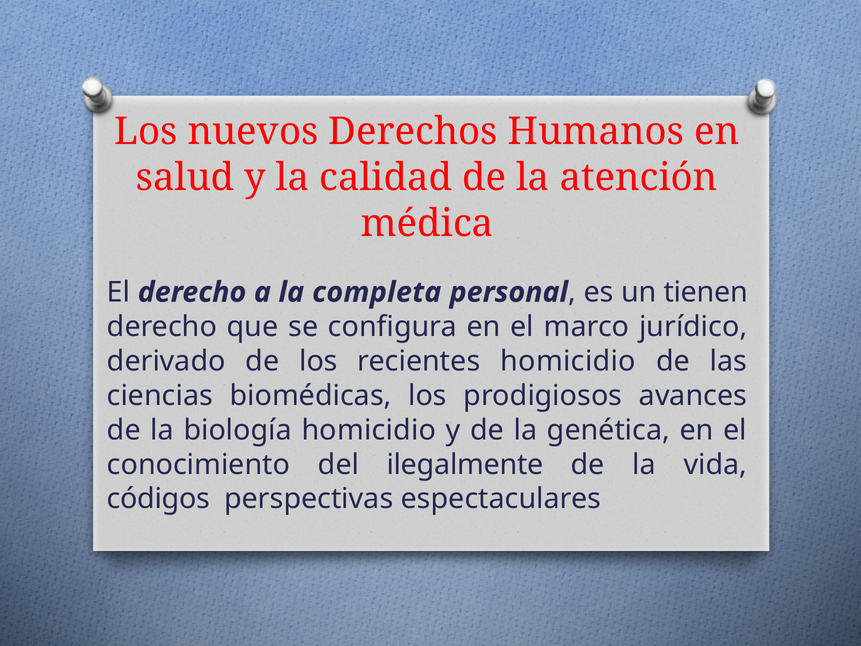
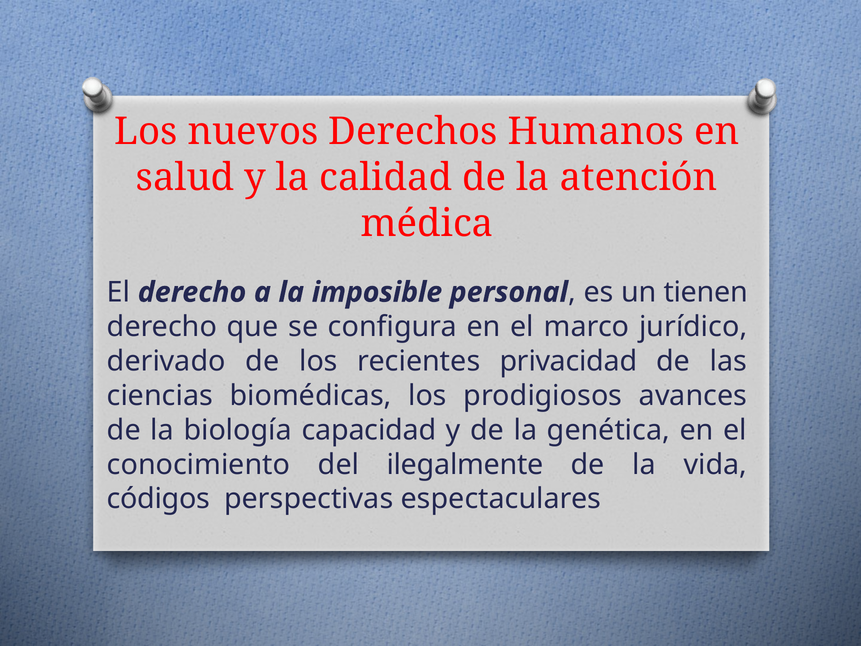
completa: completa -> imposible (377, 292)
recientes homicidio: homicidio -> privacidad (568, 361)
biología homicidio: homicidio -> capacidad (369, 430)
